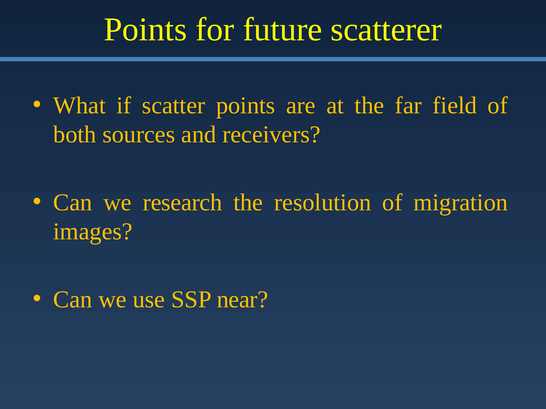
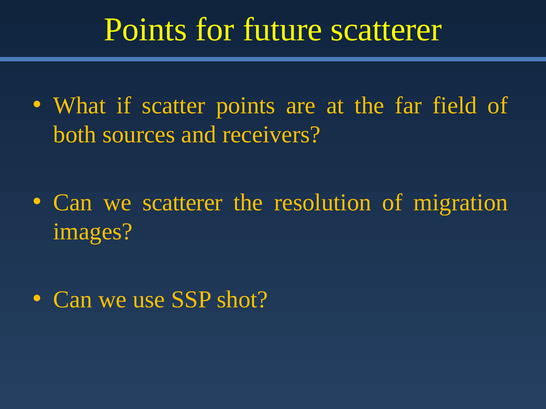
we research: research -> scatterer (183, 203)
near: near -> shot (242, 300)
